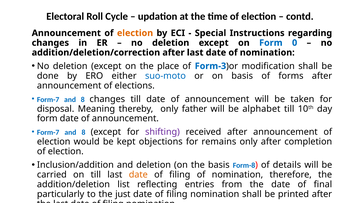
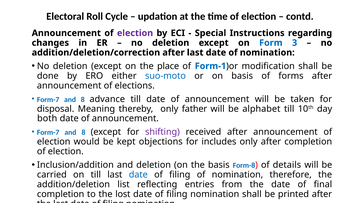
election colour: orange -> purple (135, 33)
0: 0 -> 3 (295, 43)
Form-3: Form-3 -> Form-1 (210, 66)
8 changes: changes -> advance (107, 99)
form: form -> both (47, 118)
remains: remains -> includes (219, 141)
date colour: orange -> blue (138, 174)
particularly: particularly -> completion (61, 194)
just: just -> lost (123, 194)
